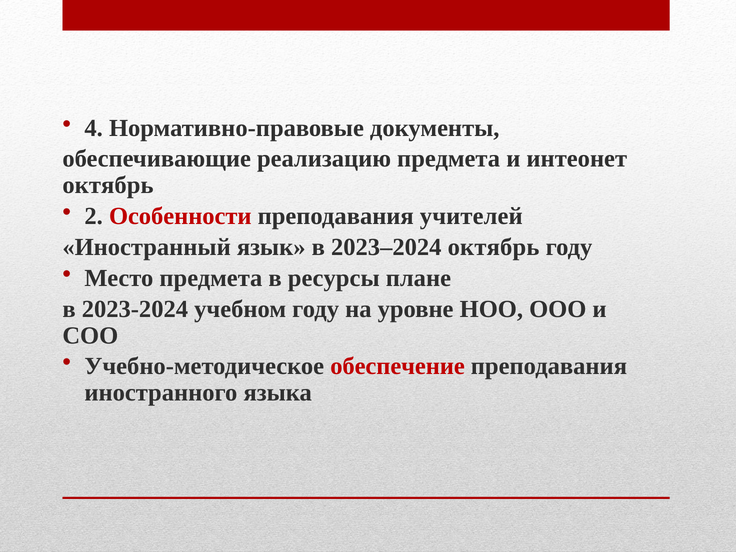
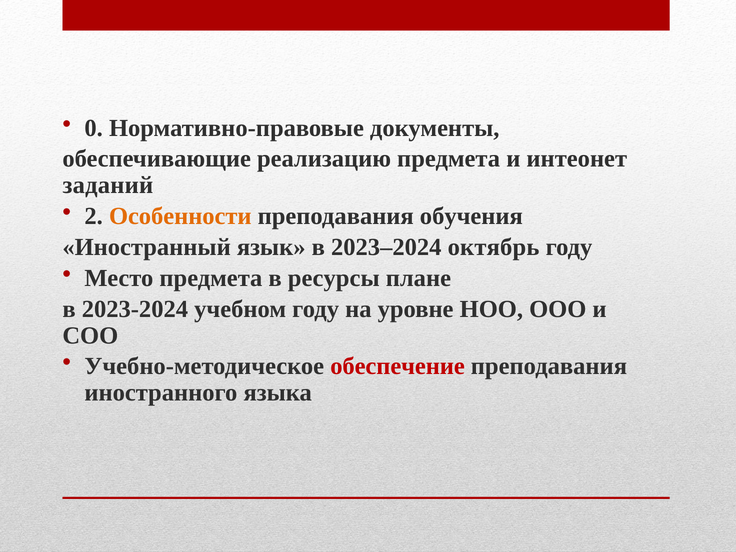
4: 4 -> 0 (94, 128)
октябрь: октябрь -> заданий (108, 185)
Особенности colour: red -> orange (180, 216)
учителей: учителей -> обучения (471, 216)
